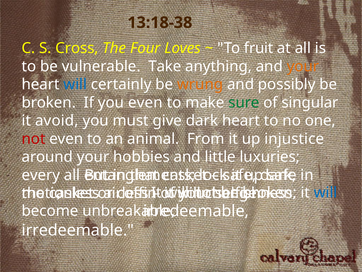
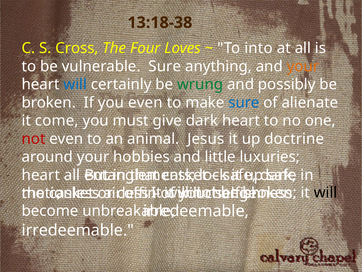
fruit: fruit -> into (259, 48)
vulnerable Take: Take -> Sure (165, 66)
wrung colour: orange -> green (200, 84)
sure colour: green -> blue (244, 102)
singular: singular -> alienate (310, 102)
avoid: avoid -> come (57, 120)
From: From -> Jesus (206, 139)
injustice: injustice -> doctrine (294, 139)
every: every -> heart (41, 175)
will colour: blue -> black (326, 192)
